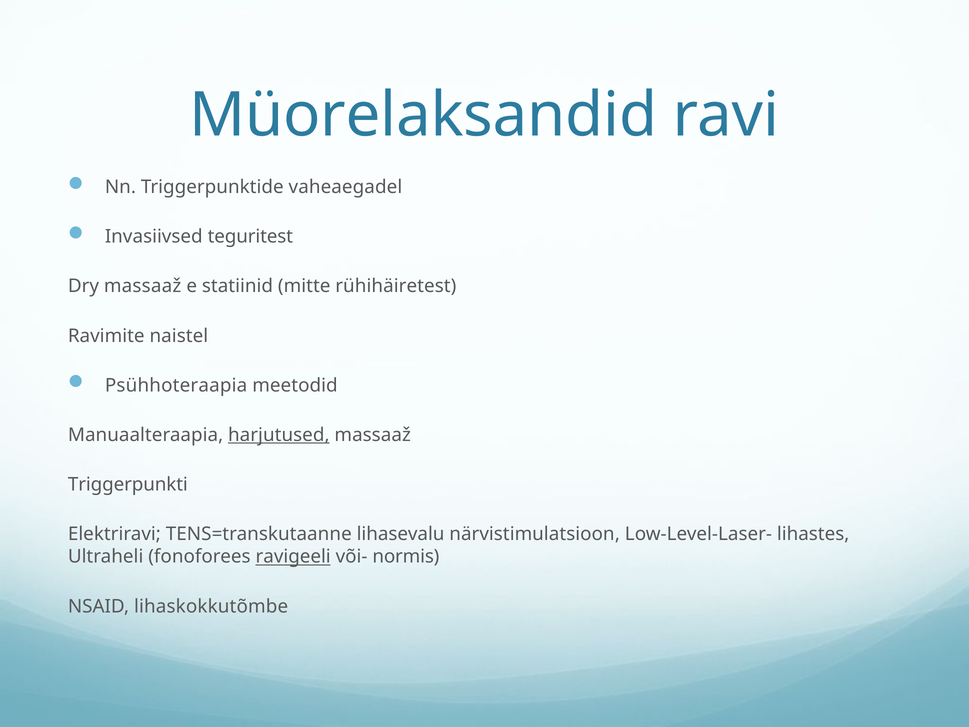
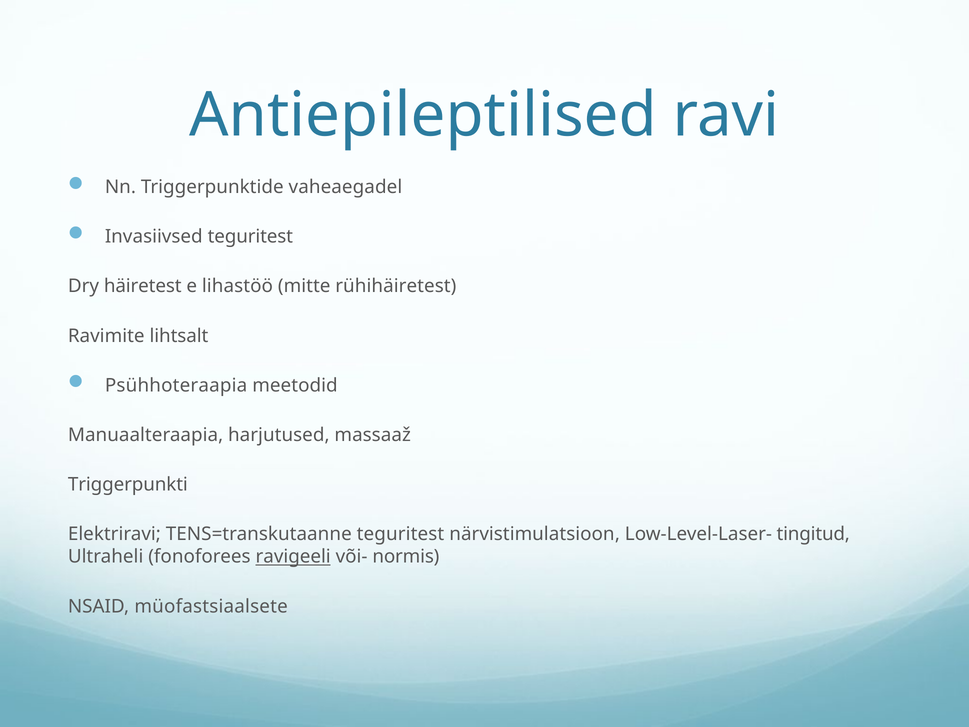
Müorelaksandid: Müorelaksandid -> Antiepileptilised (423, 115)
Dry massaaž: massaaž -> häiretest (143, 286)
statiinid: statiinid -> lihastöö (237, 286)
naistel: naistel -> lihtsalt (179, 336)
harjutused underline: present -> none (279, 435)
TENS=transkutaanne lihasevalu: lihasevalu -> teguritest (400, 534)
lihastes: lihastes -> tingitud (813, 534)
lihaskokkutõmbe: lihaskokkutõmbe -> müofastsiaalsete (211, 606)
